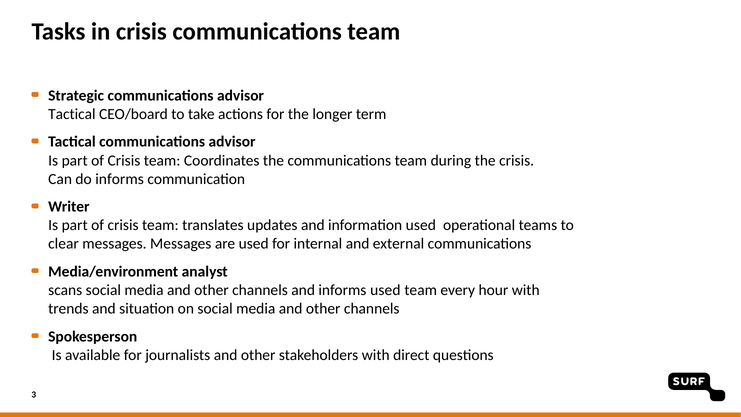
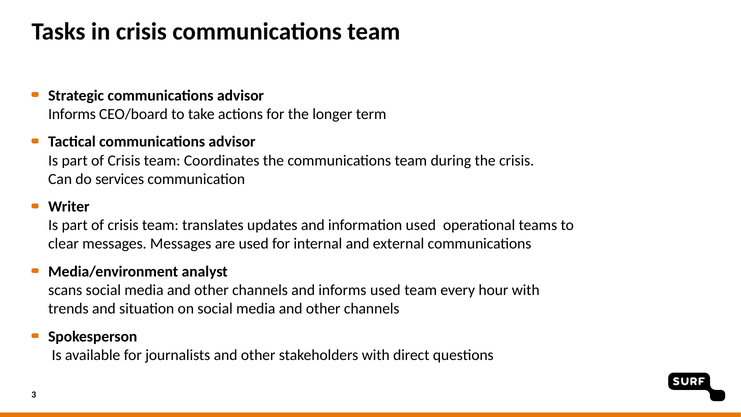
Tactical: Tactical -> Informs (72, 114)
do informs: informs -> services (120, 179)
